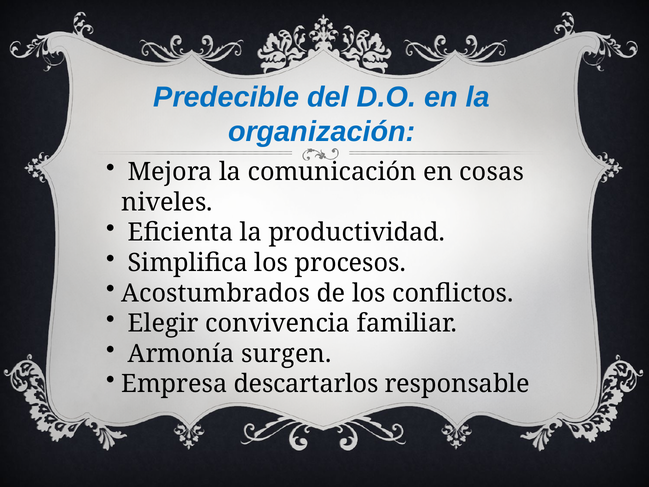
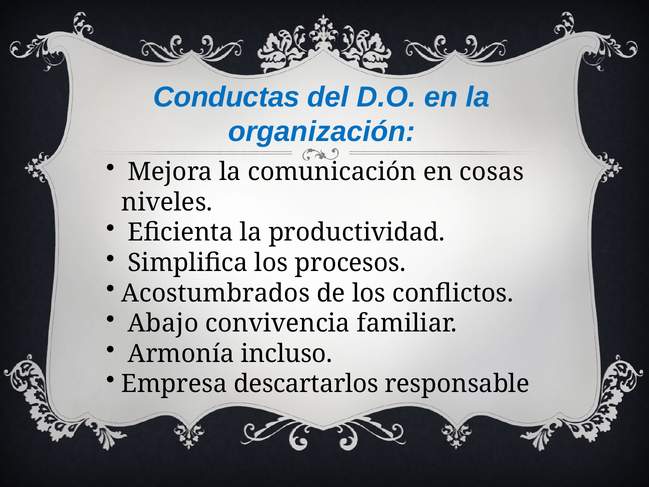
Predecible: Predecible -> Conductas (226, 97)
Elegir: Elegir -> Abajo (163, 323)
surgen: surgen -> incluso (287, 354)
